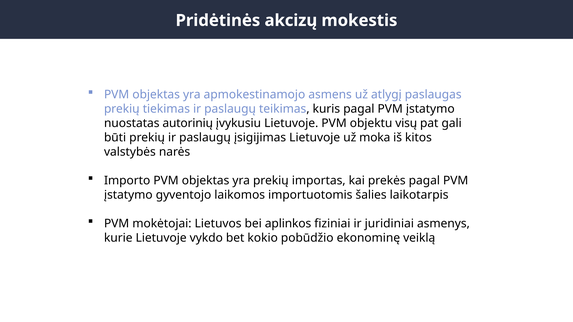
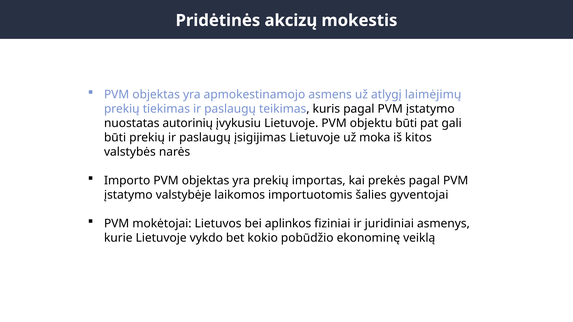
paslaugas: paslaugas -> laimėjimų (433, 95)
objektu visų: visų -> būti (406, 123)
gyventojo: gyventojo -> valstybėje (184, 195)
laikotarpis: laikotarpis -> gyventojai (419, 195)
